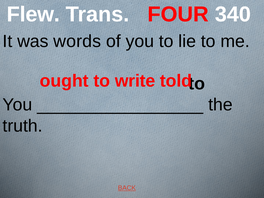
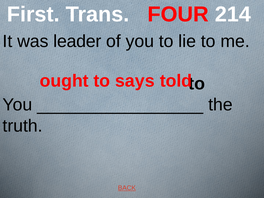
Flew: Flew -> First (33, 14)
340: 340 -> 214 (233, 14)
words: words -> leader (77, 41)
write: write -> says (135, 81)
